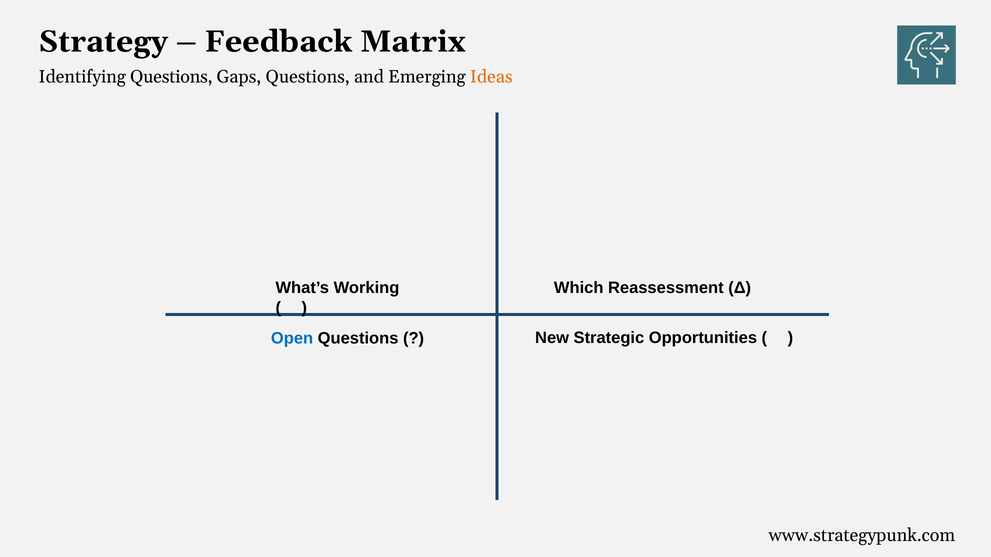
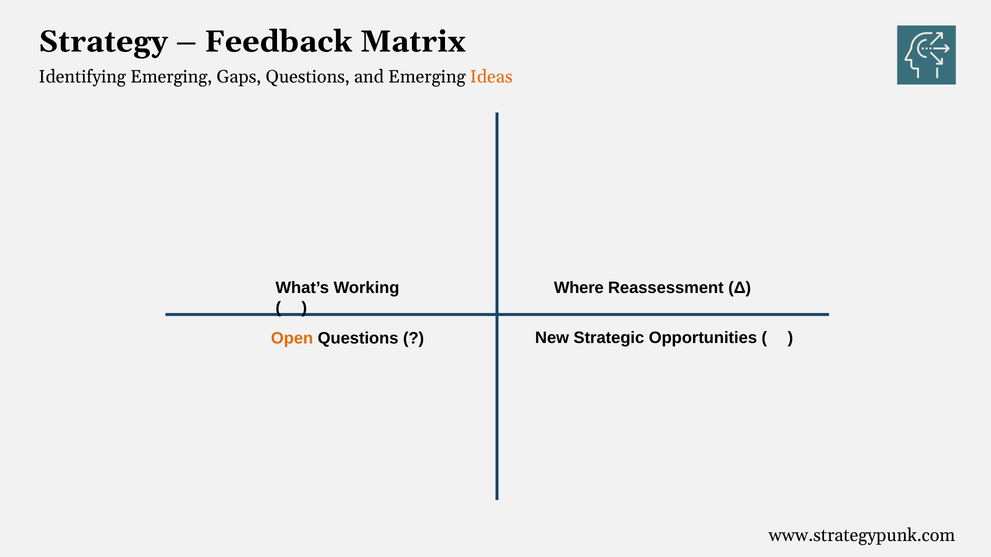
Identifying Questions: Questions -> Emerging (171, 77)
Which: Which -> Where (579, 288)
Open colour: blue -> orange (292, 338)
